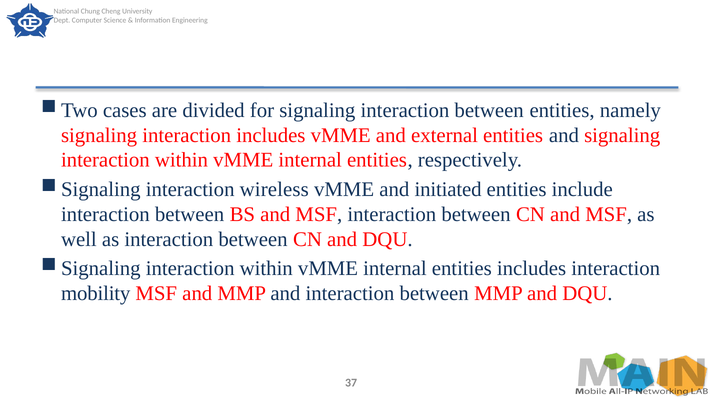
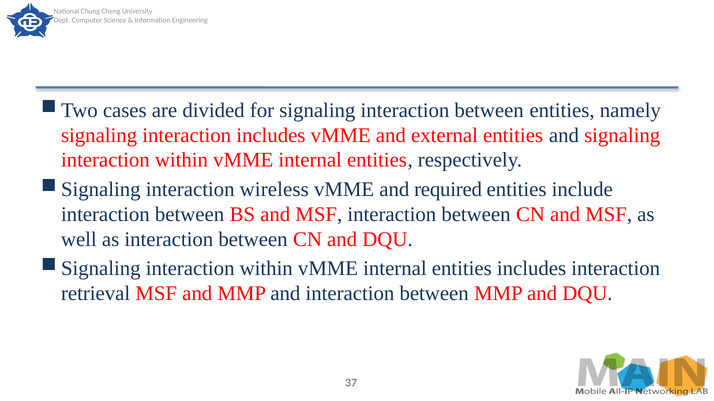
initiated: initiated -> required (448, 190)
mobility: mobility -> retrieval (96, 294)
